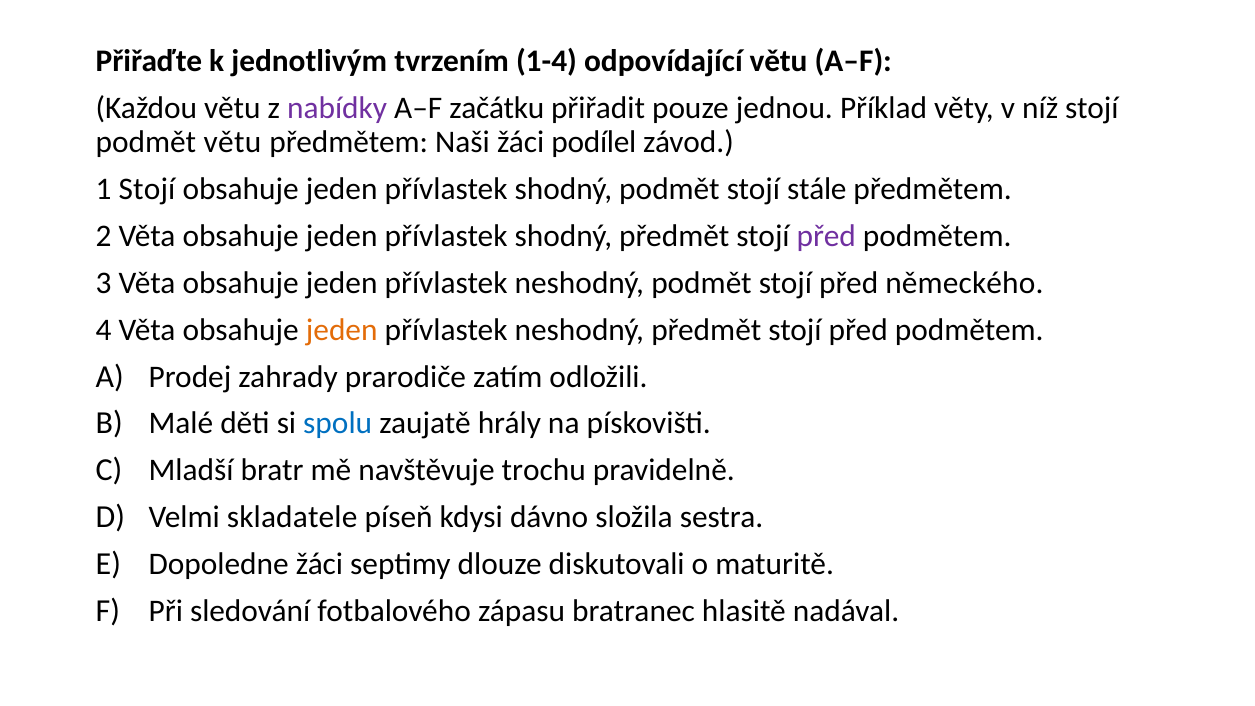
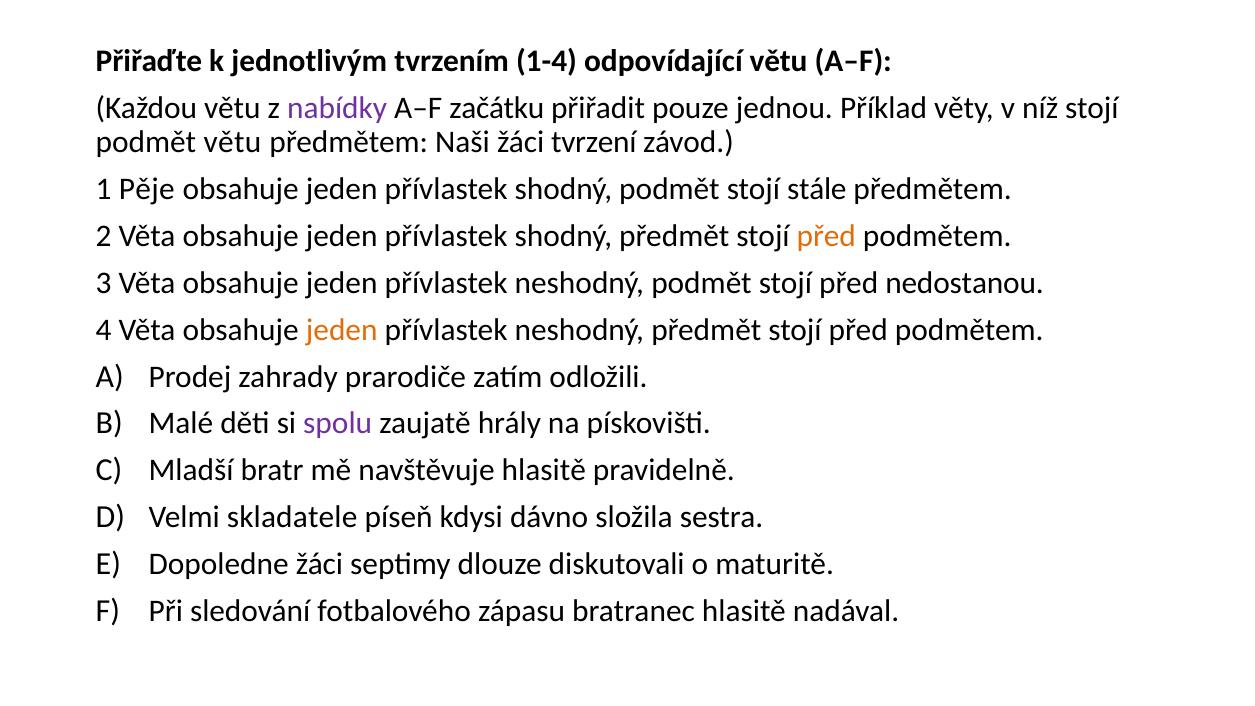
podílel: podílel -> tvrzení (594, 142)
1 Stojí: Stojí -> Pěje (147, 189)
před colour: purple -> orange (826, 236)
německého: německého -> nedostanou (965, 283)
spolu colour: blue -> purple (338, 424)
navštěvuje trochu: trochu -> hlasitě (544, 471)
